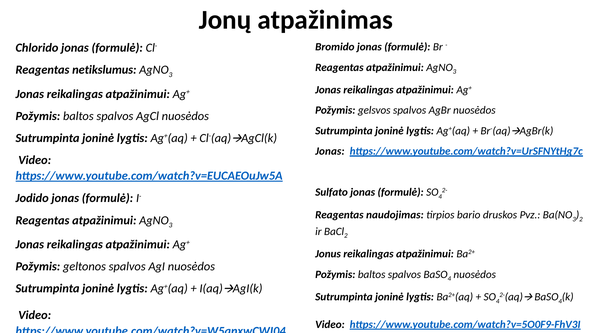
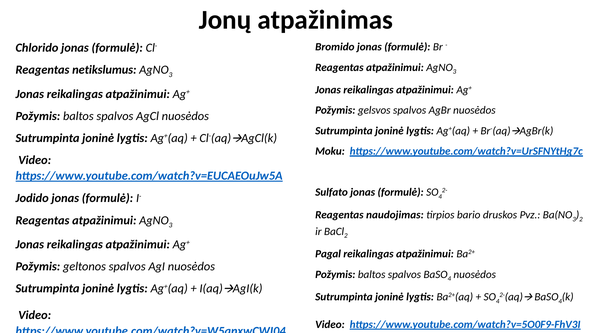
Jonas: Jonas -> Moku (330, 151)
Jonus: Jonus -> Pagal (328, 254)
